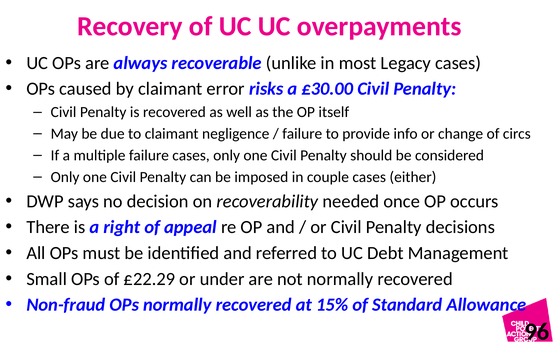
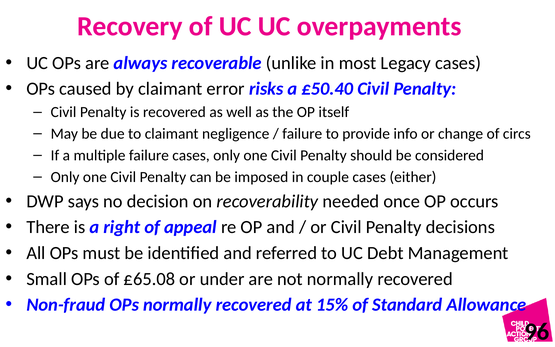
£30.00: £30.00 -> £50.40 (327, 89)
£22.29: £22.29 -> £65.08 (149, 279)
